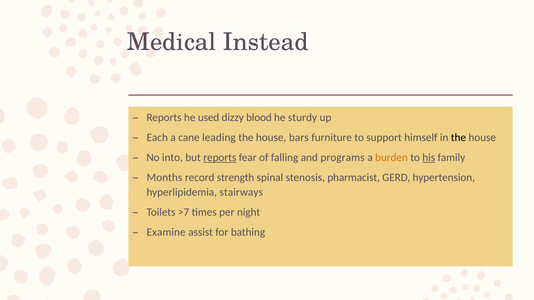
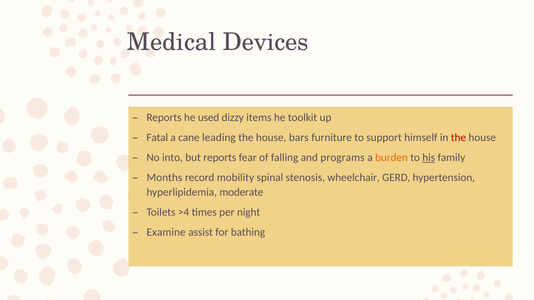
Instead: Instead -> Devices (266, 42)
blood: blood -> items (259, 118)
sturdy: sturdy -> toolkit (303, 118)
Each: Each -> Fatal (157, 138)
the colour: black -> red (458, 138)
reports underline: present -> none (220, 158)
strength: strength -> mobility (236, 178)
pharmacist: pharmacist -> wheelchair (354, 178)
stairways: stairways -> moderate (241, 193)
>7: >7 -> >4 (184, 213)
